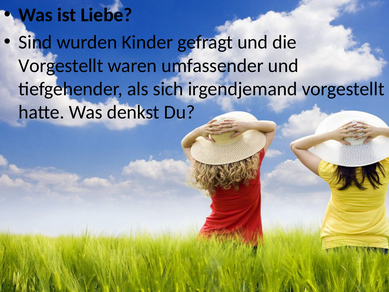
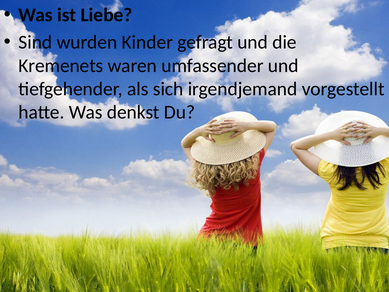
Vorgestellt: Vorgestellt -> Kremenets (61, 66)
